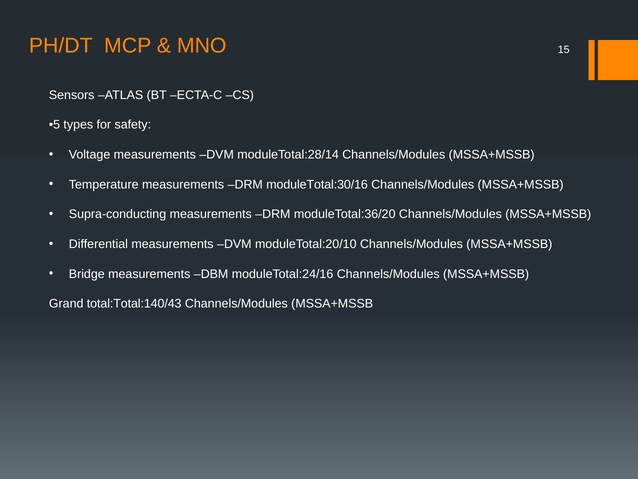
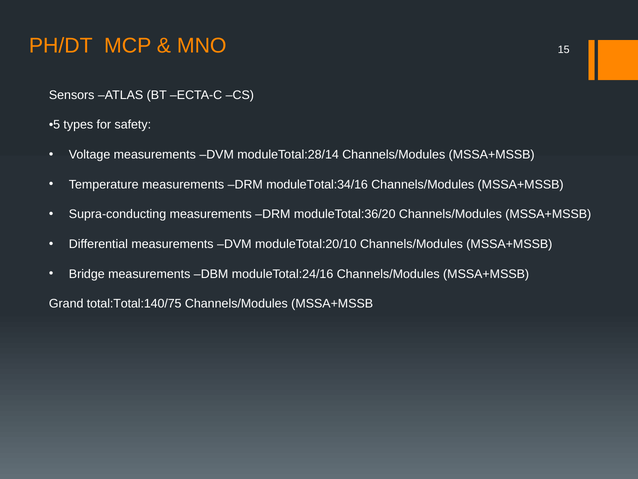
moduleTotal:30/16: moduleTotal:30/16 -> moduleTotal:34/16 (317, 184)
total:Total:140/43: total:Total:140/43 -> total:Total:140/75 (134, 303)
